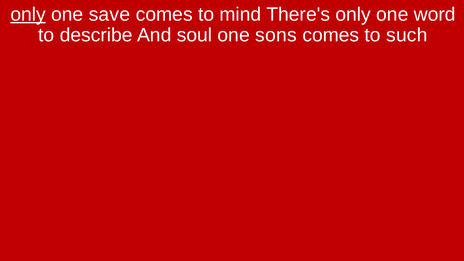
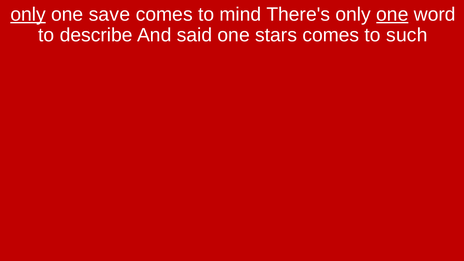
one underline: none -> present (392, 14)
soul: soul -> said (195, 35)
sons: sons -> stars (276, 35)
